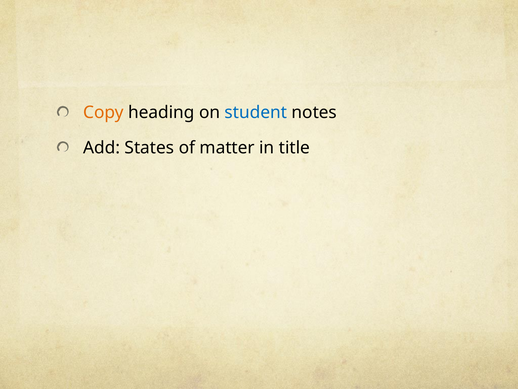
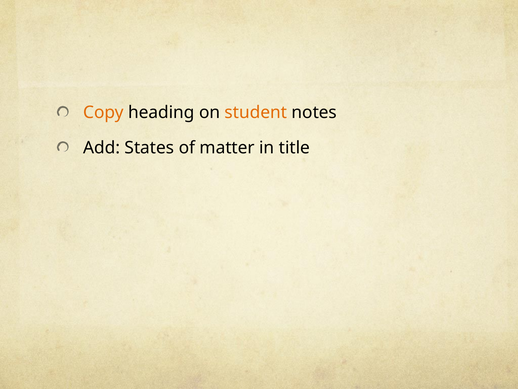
student colour: blue -> orange (256, 112)
